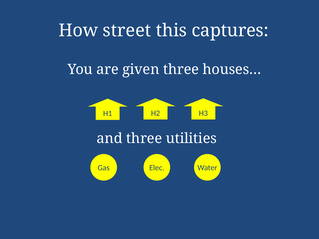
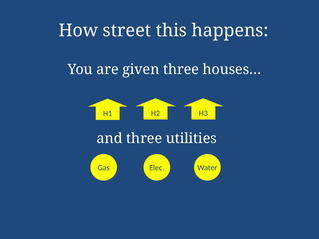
captures: captures -> happens (230, 30)
